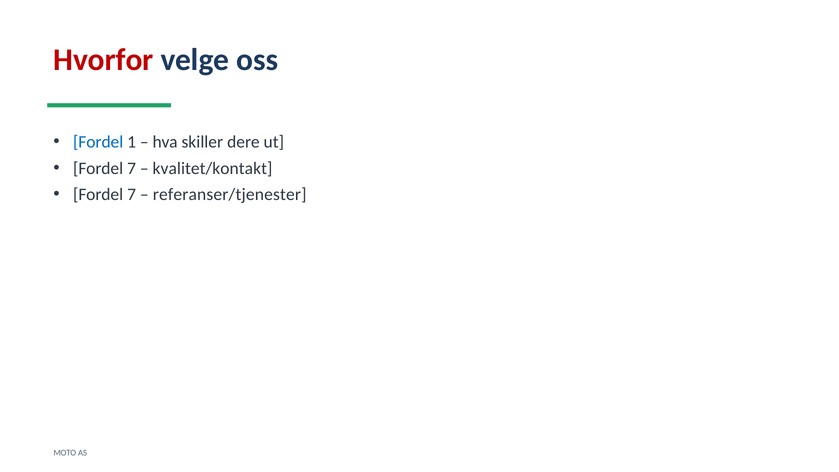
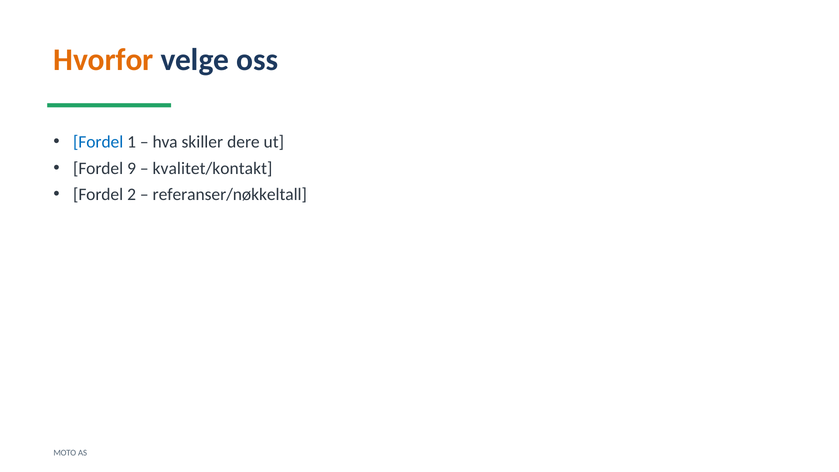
Hvorfor colour: red -> orange (103, 60)
7: 7 -> 9 (132, 168)
7: 7 -> 2 (132, 195)
referanser/tjenester: referanser/tjenester -> referanser/nøkkeltall (230, 195)
